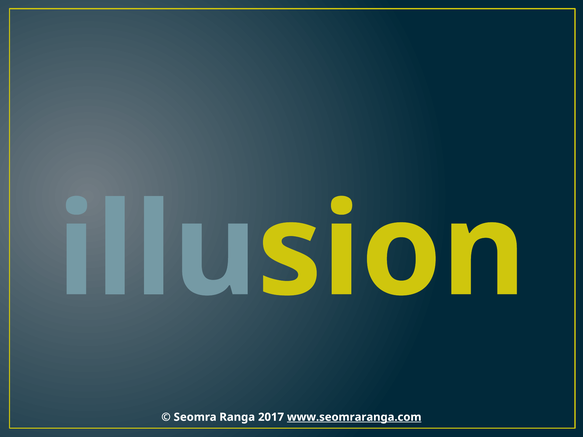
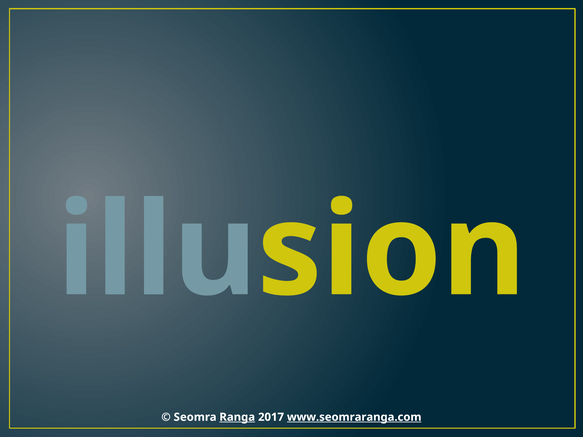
Ranga underline: none -> present (237, 417)
